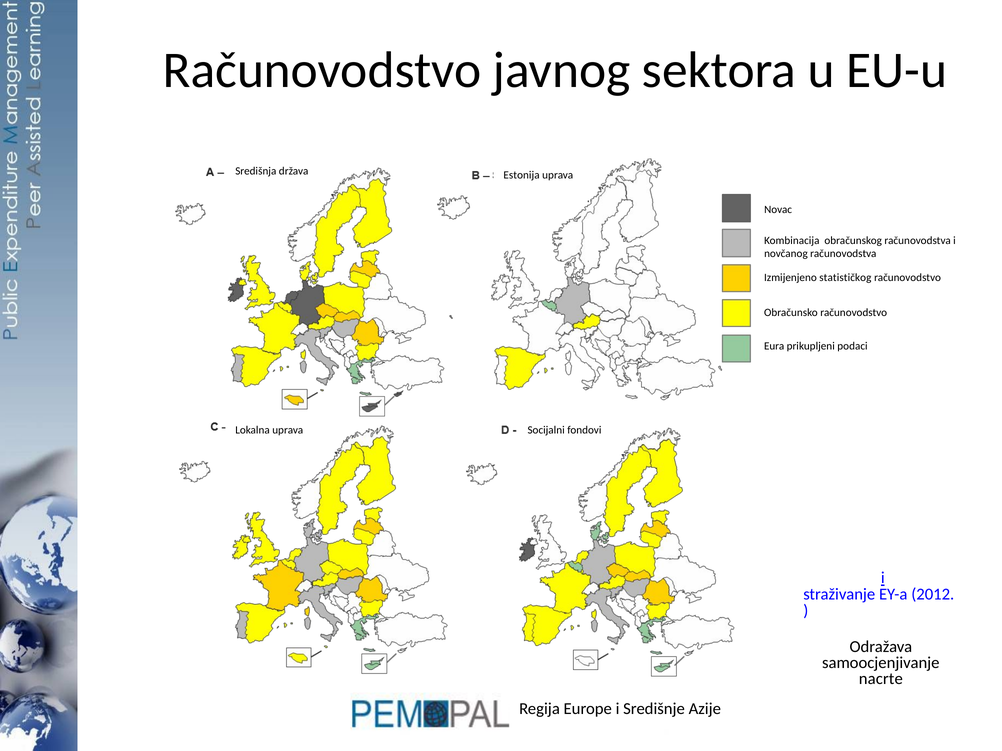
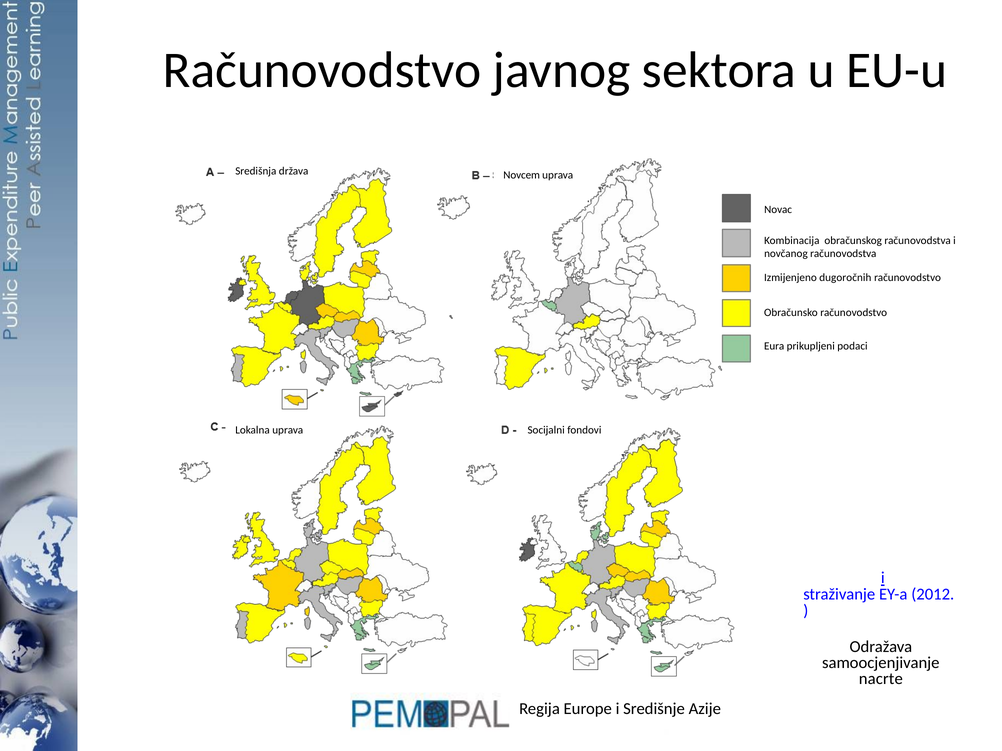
Estonija: Estonija -> Novcem (522, 175)
statističkog: statističkog -> dugoročnih (845, 278)
